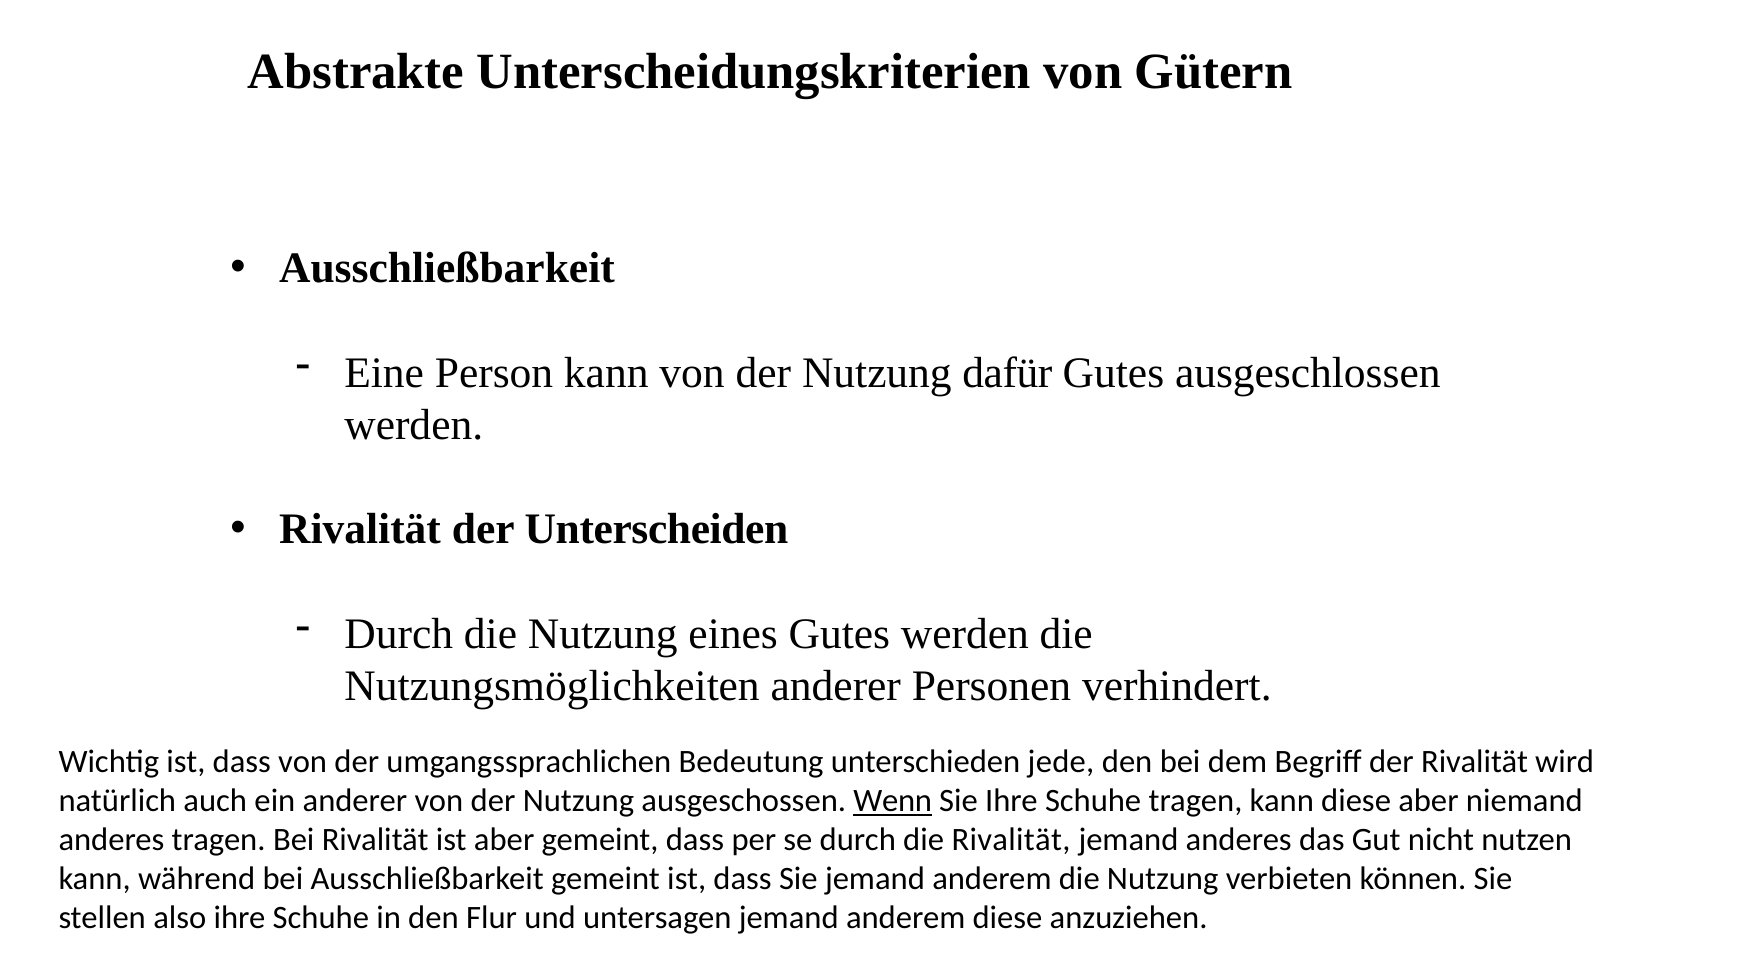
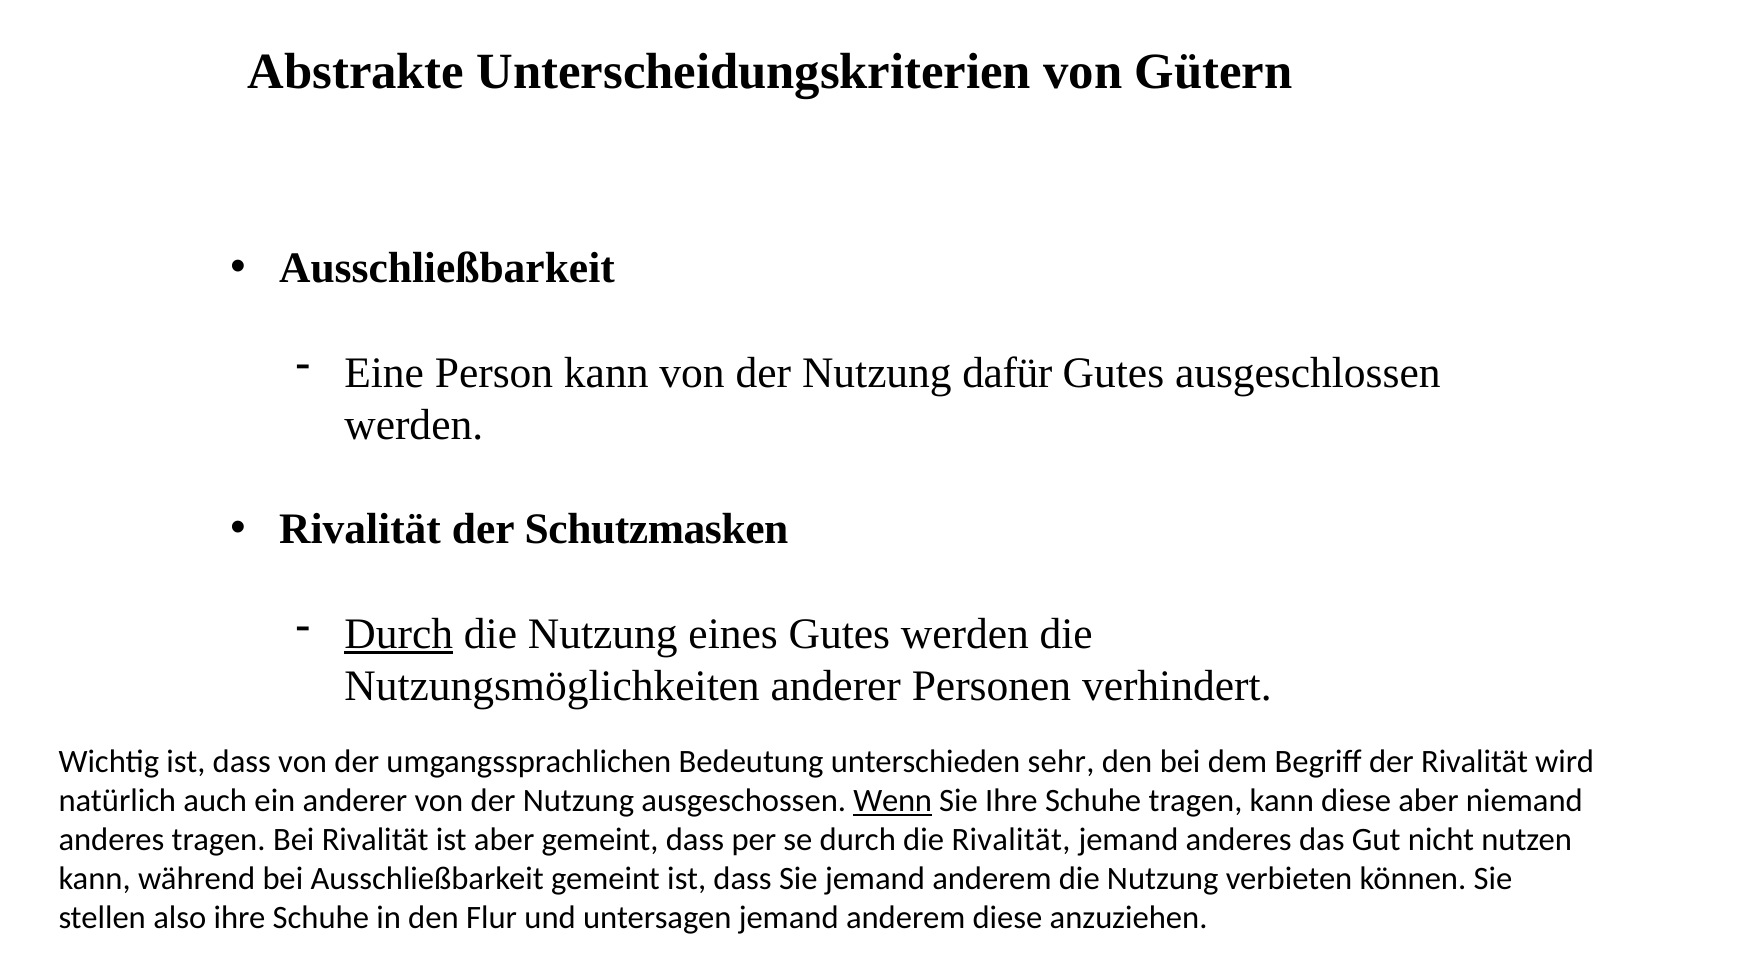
Unterscheiden: Unterscheiden -> Schutzmasken (657, 529)
Durch underline: none -> present (399, 634)
jede: jede -> sehr (1061, 761)
